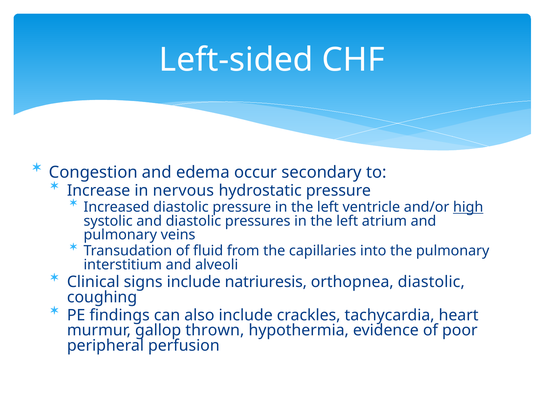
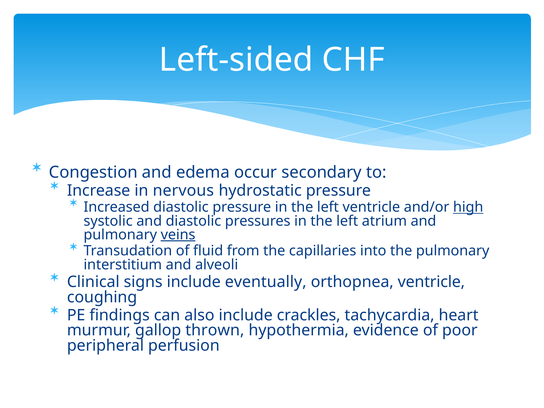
veins underline: none -> present (178, 235)
natriuresis: natriuresis -> eventually (266, 282)
orthopnea diastolic: diastolic -> ventricle (431, 282)
